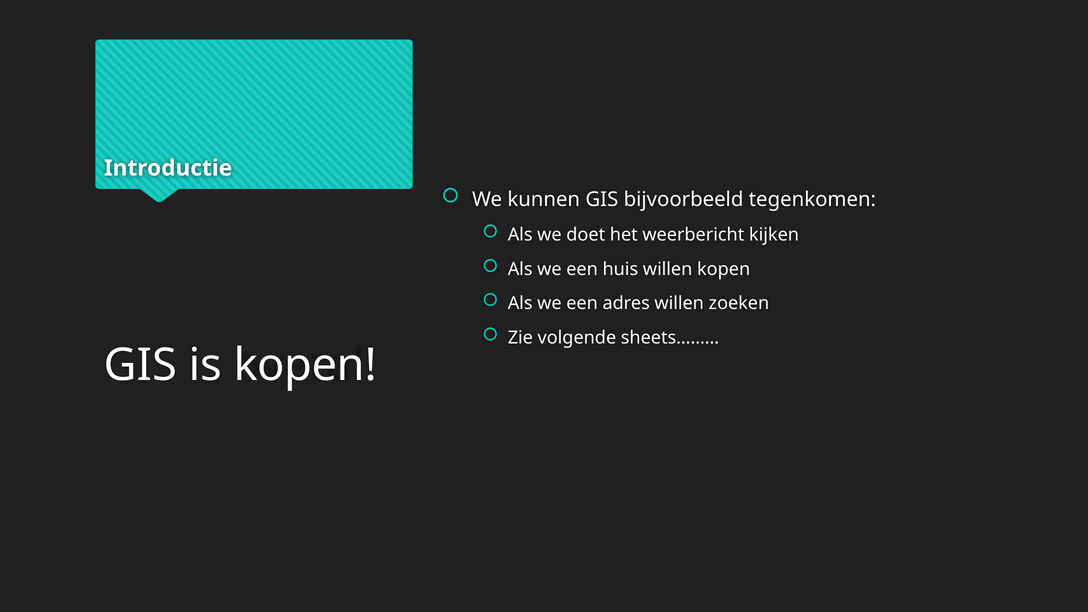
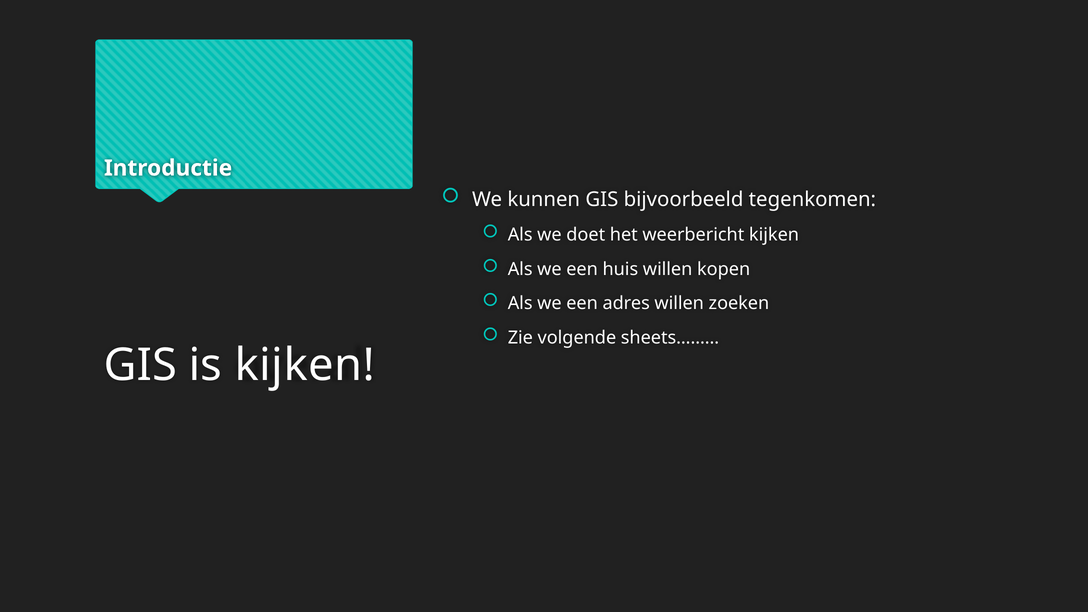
is kopen: kopen -> kijken (305, 366)
